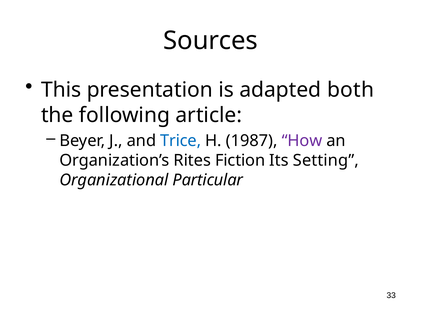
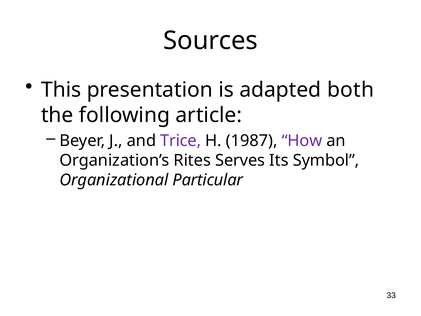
Trice colour: blue -> purple (181, 141)
Fiction: Fiction -> Serves (240, 160)
Setting: Setting -> Symbol (326, 160)
